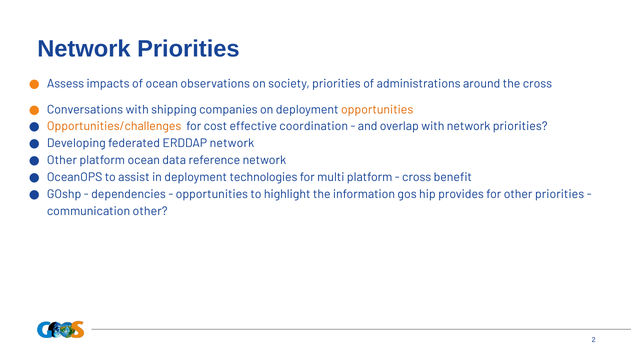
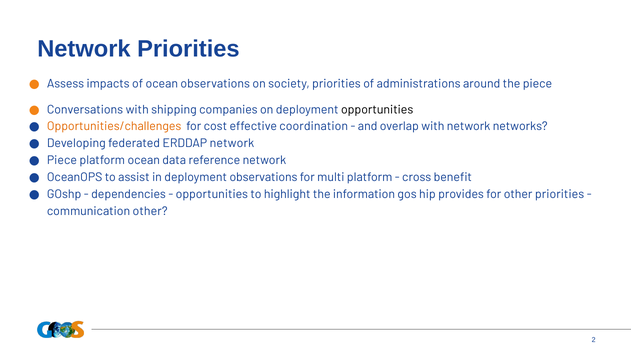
the cross: cross -> piece (537, 84)
opportunities colour: orange -> black (377, 110)
with network priorities: priorities -> networks (520, 126)
Other: Other -> Piece (62, 160)
deployment technologies: technologies -> observations (263, 177)
